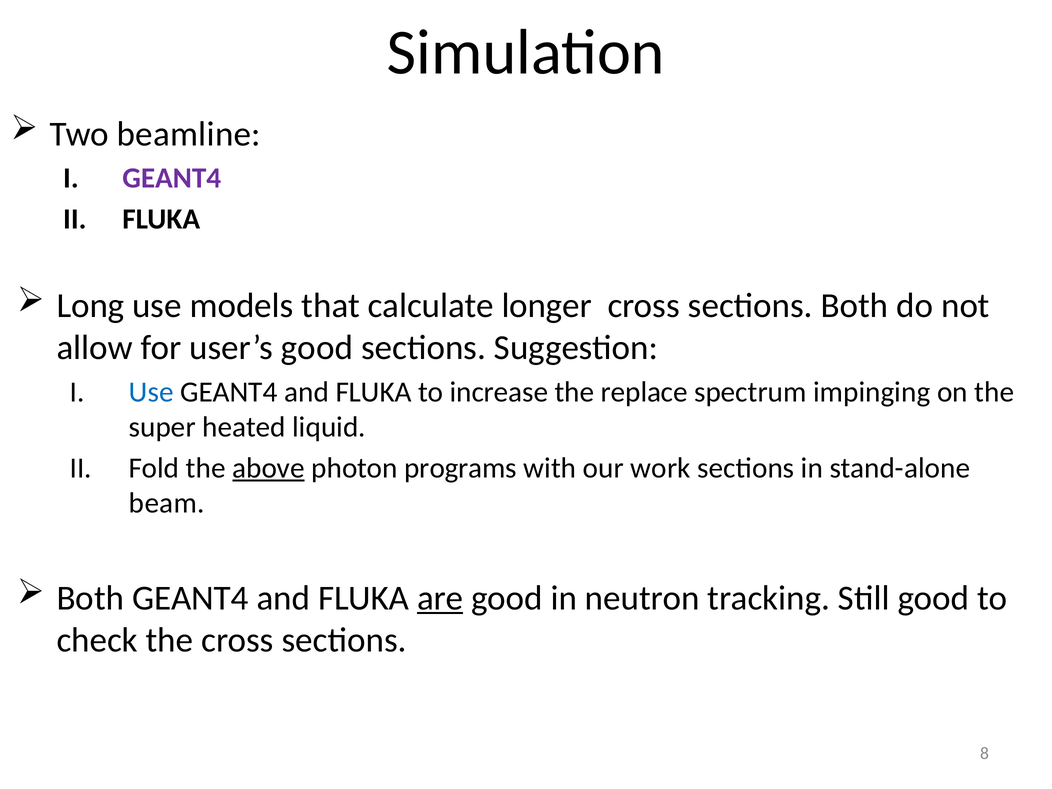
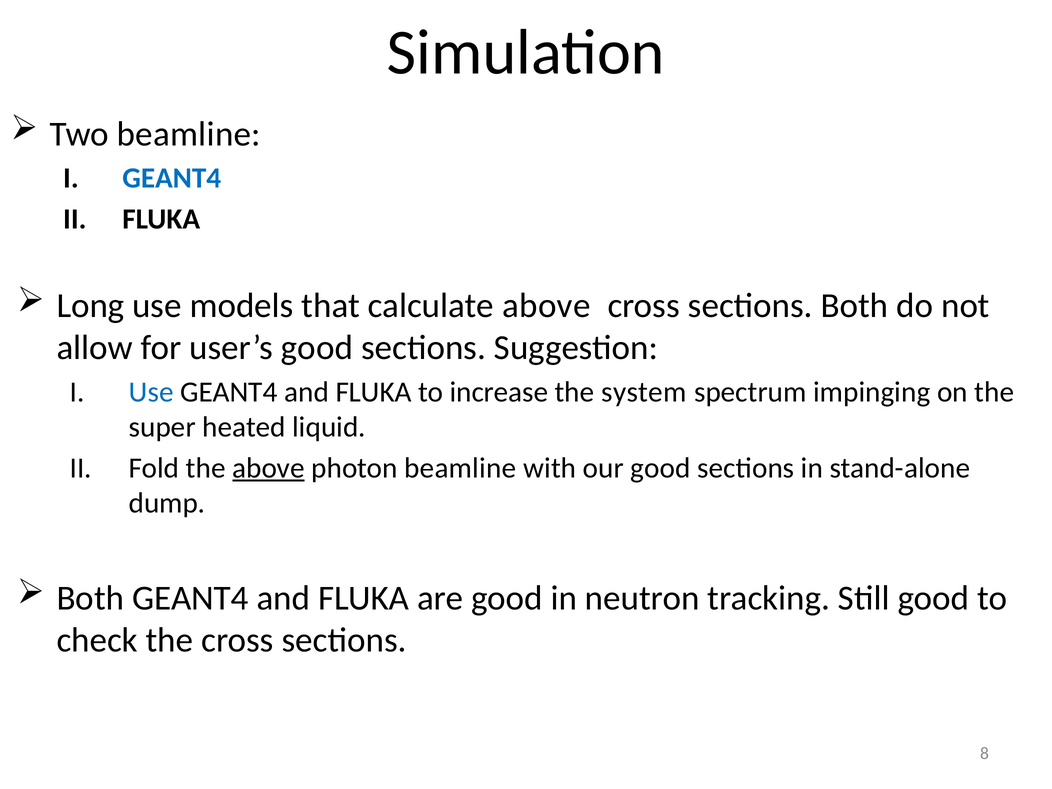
GEANT4 colour: purple -> blue (172, 178)
calculate longer: longer -> above (546, 306)
replace: replace -> system (644, 392)
photon programs: programs -> beamline (460, 468)
our work: work -> good (661, 468)
beam: beam -> dump (167, 503)
are underline: present -> none (440, 598)
